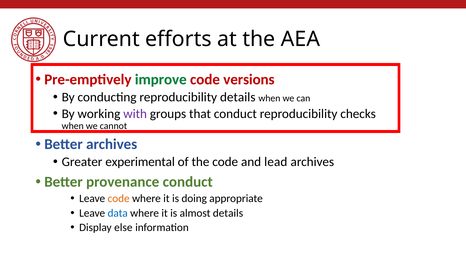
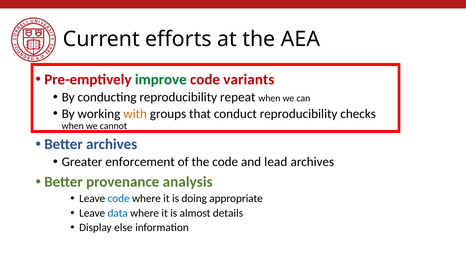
versions: versions -> variants (249, 80)
reproducibility details: details -> repeat (238, 97)
with colour: purple -> orange (135, 114)
experimental: experimental -> enforcement (140, 162)
provenance conduct: conduct -> analysis (188, 182)
code colour: orange -> blue (119, 199)
